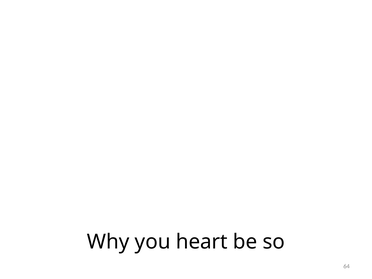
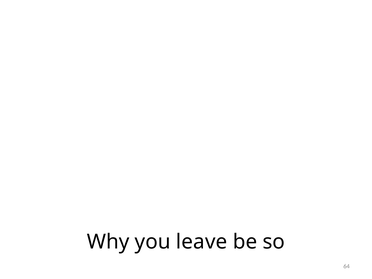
heart: heart -> leave (202, 242)
